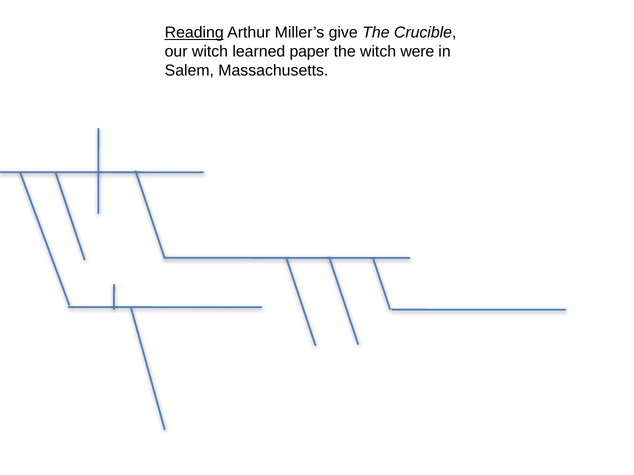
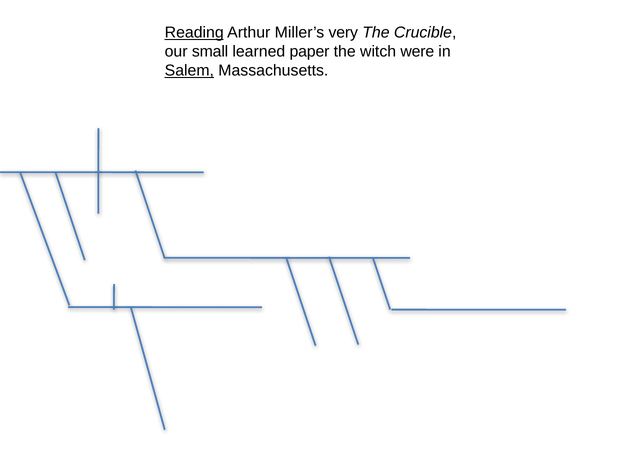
give: give -> very (343, 33)
our witch: witch -> small (210, 52)
Salem underline: none -> present (189, 71)
